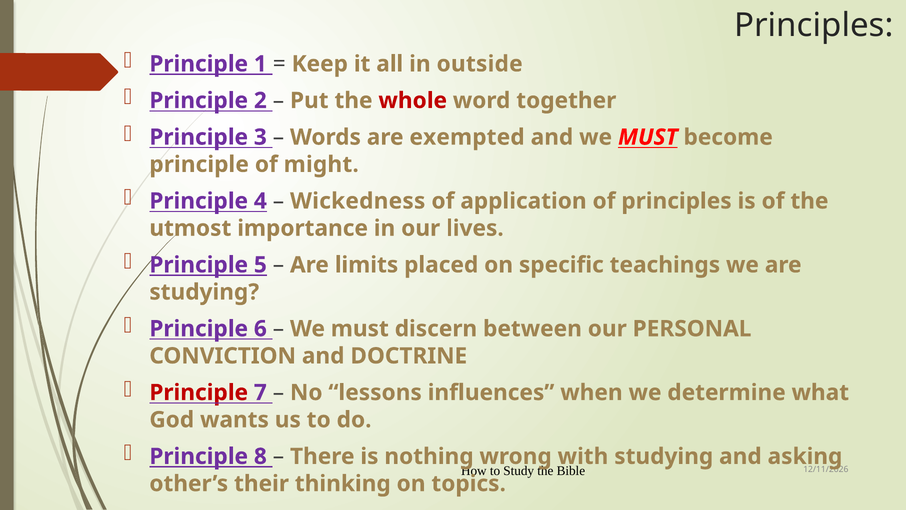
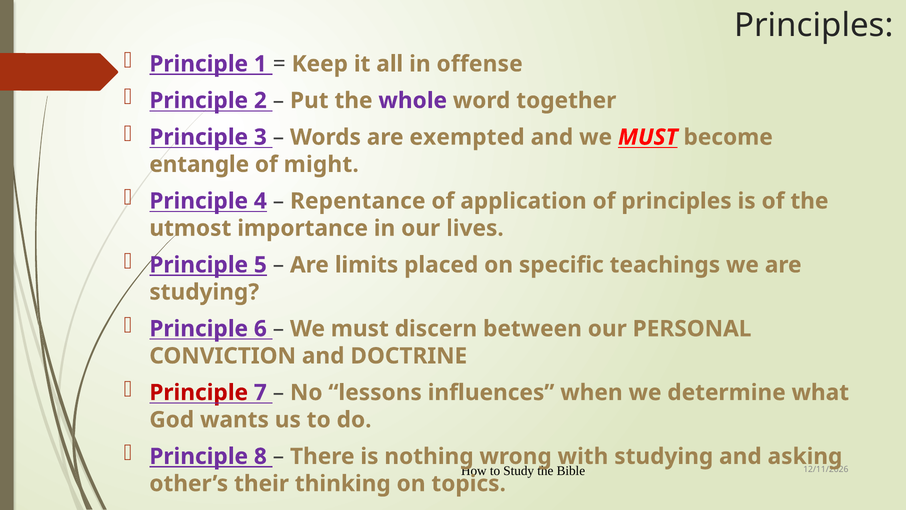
outside: outside -> offense (480, 64)
whole colour: red -> purple (413, 100)
principle: principle -> entangle (199, 164)
Wickedness: Wickedness -> Repentance (358, 201)
